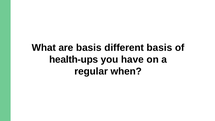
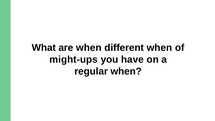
are basis: basis -> when (89, 48)
different basis: basis -> when (159, 48)
health-ups: health-ups -> might-ups (74, 60)
